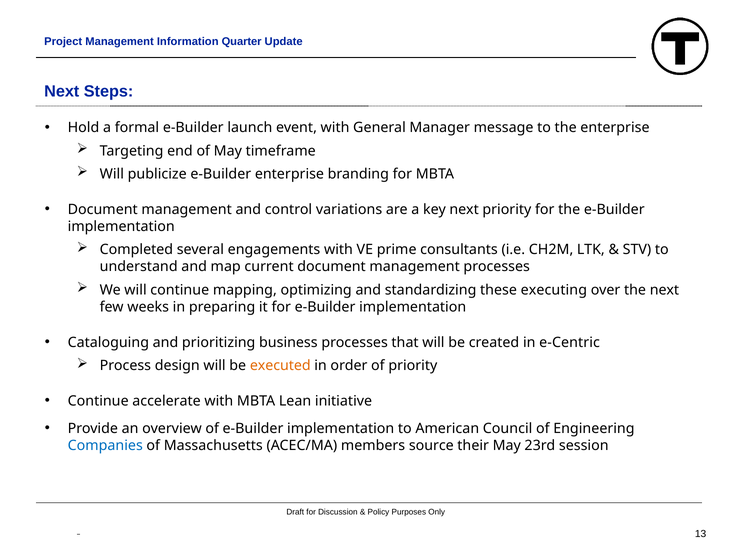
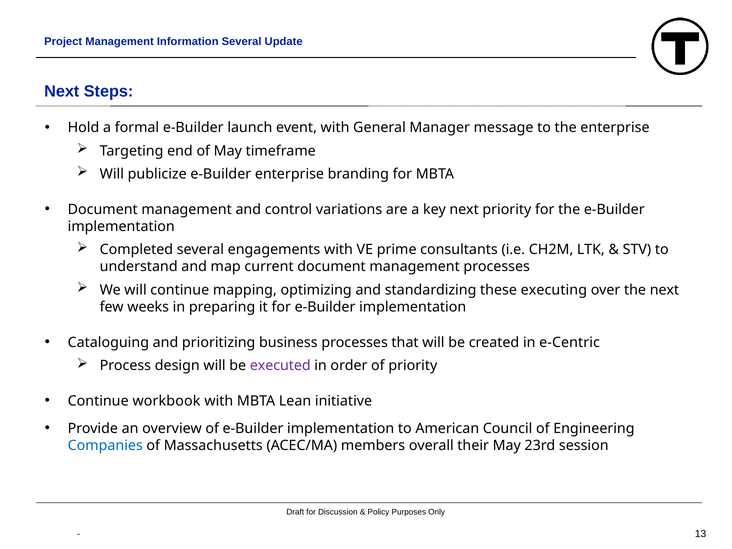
Information Quarter: Quarter -> Several (242, 42)
executed colour: orange -> purple (280, 366)
accelerate: accelerate -> workbook (166, 401)
source: source -> overall (431, 445)
